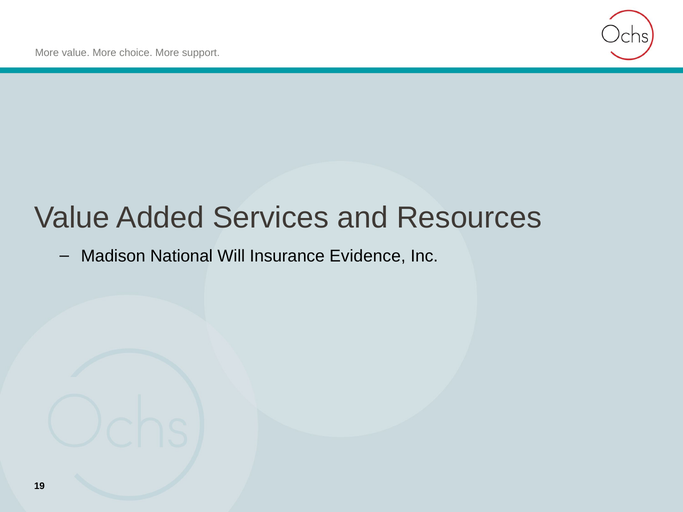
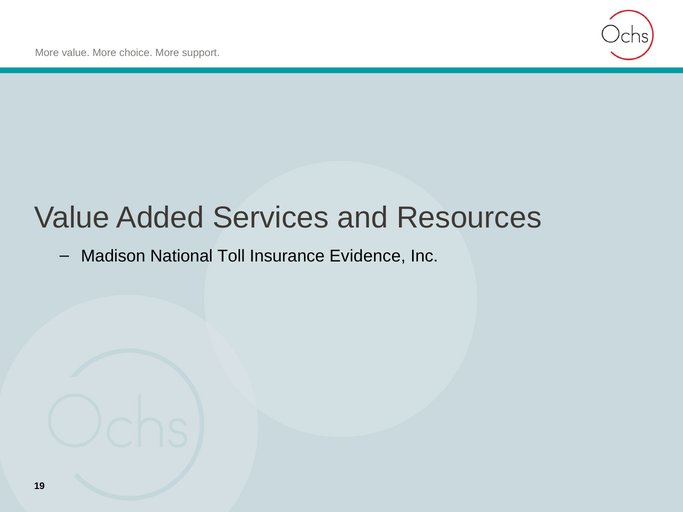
Will: Will -> Toll (231, 256)
